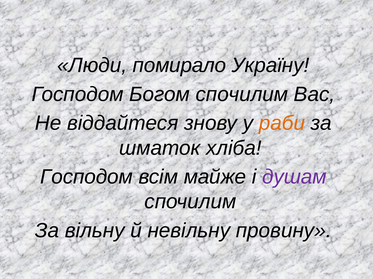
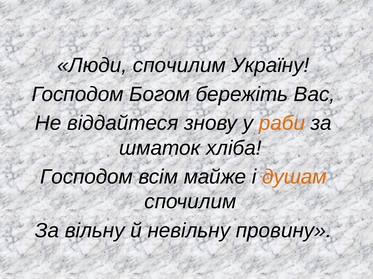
Люди помирало: помирало -> спочилим (179, 65)
Богом спочилим: спочилим -> бережіть (242, 94)
душам colour: purple -> orange (294, 177)
